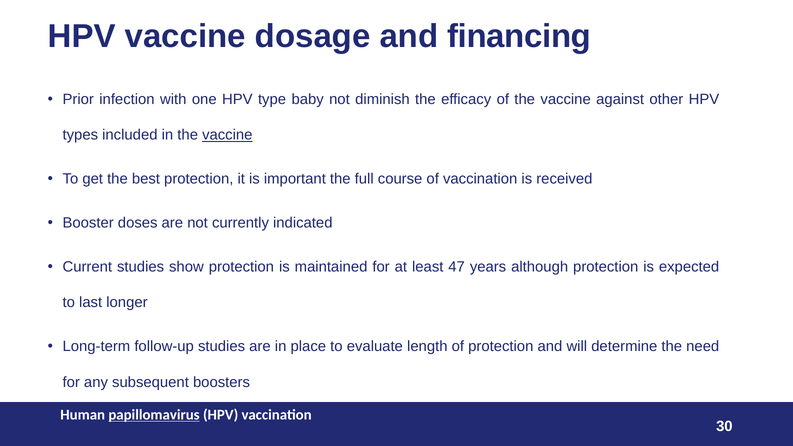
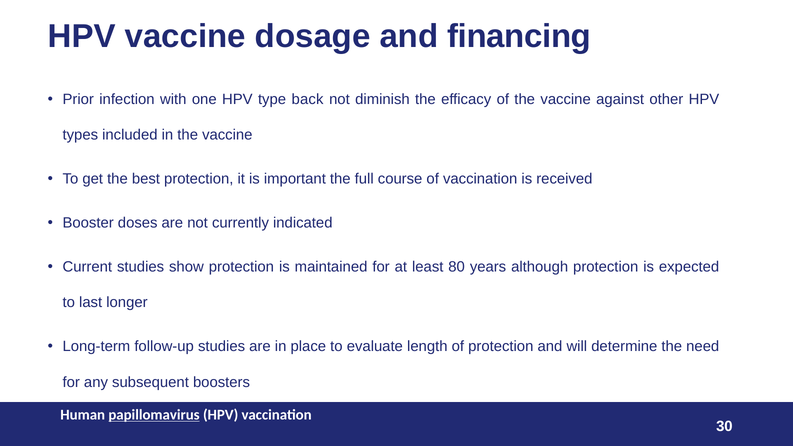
baby: baby -> back (308, 99)
vaccine underline: present -> none (227, 135)
47: 47 -> 80 (457, 267)
